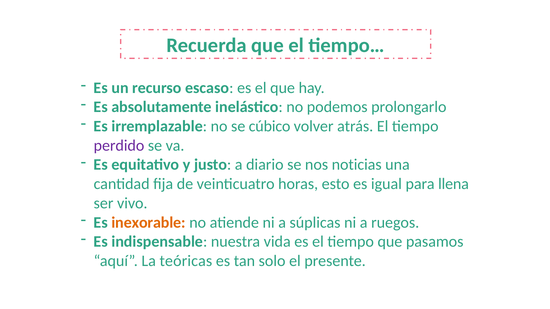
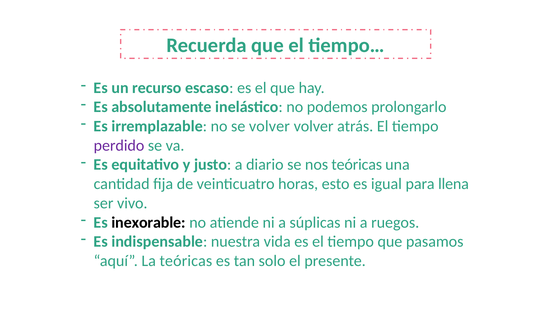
se cúbico: cúbico -> volver (269, 126)
nos noticias: noticias -> teóricas (357, 165)
inexorable colour: orange -> black (149, 223)
